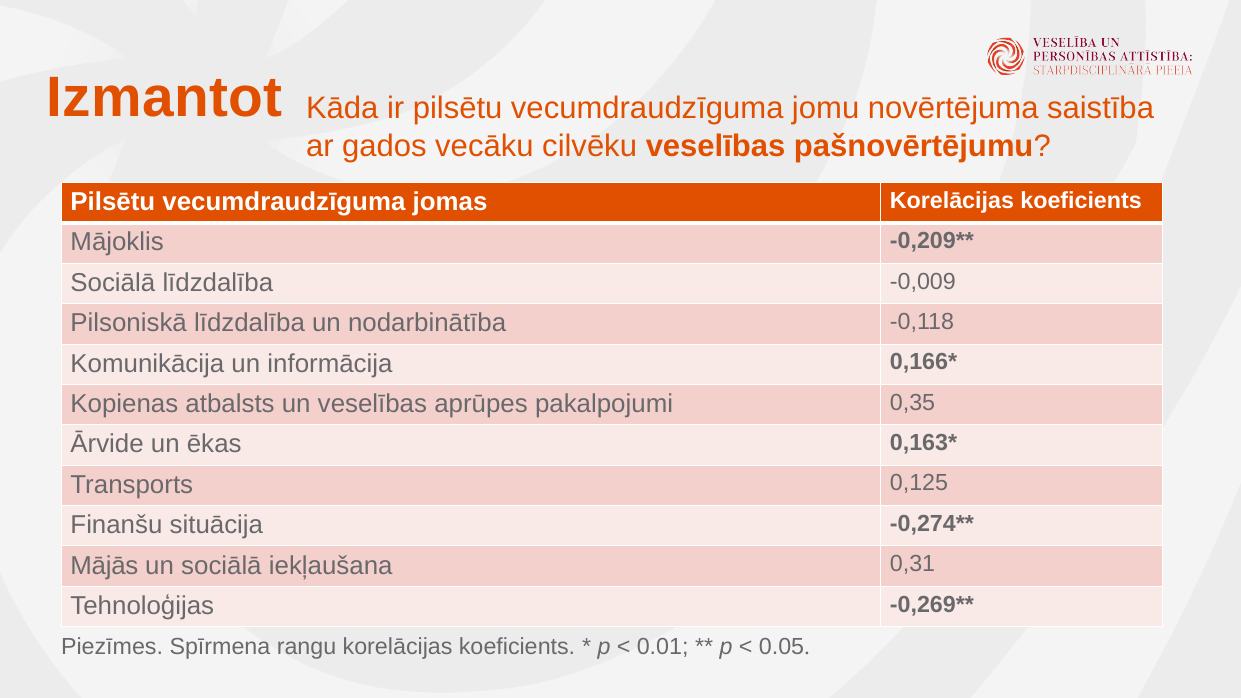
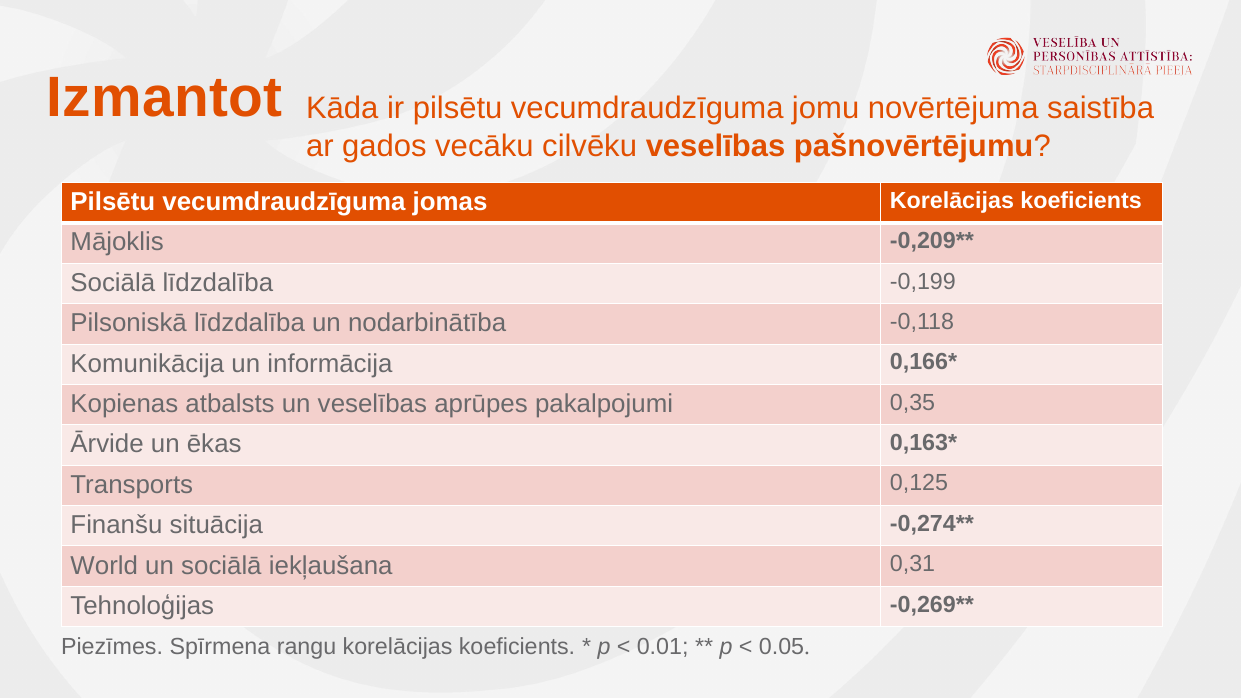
-0,009: -0,009 -> -0,199 (923, 281)
Mājās: Mājās -> World (104, 566)
